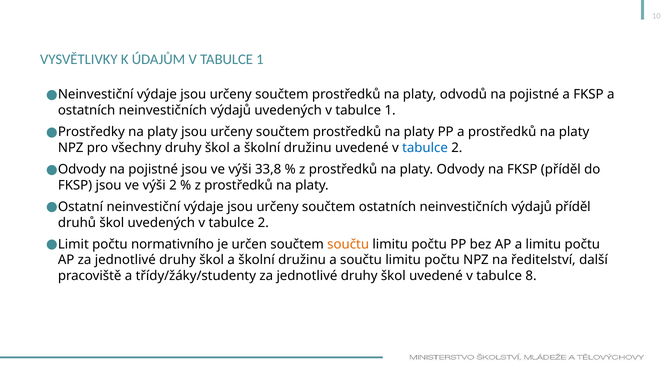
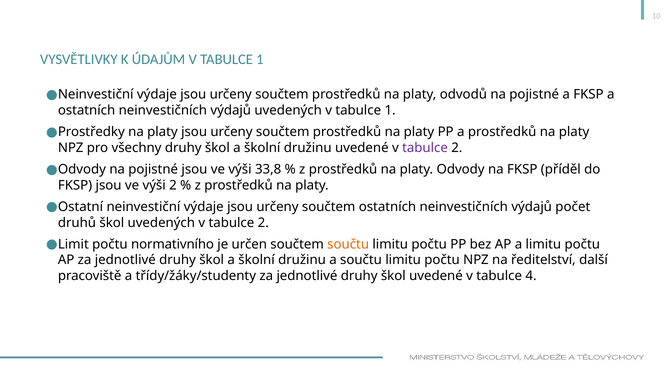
tabulce colour: blue -> purple (425, 148)
výdajů příděl: příděl -> počet (573, 207)
8: 8 -> 4 (531, 276)
